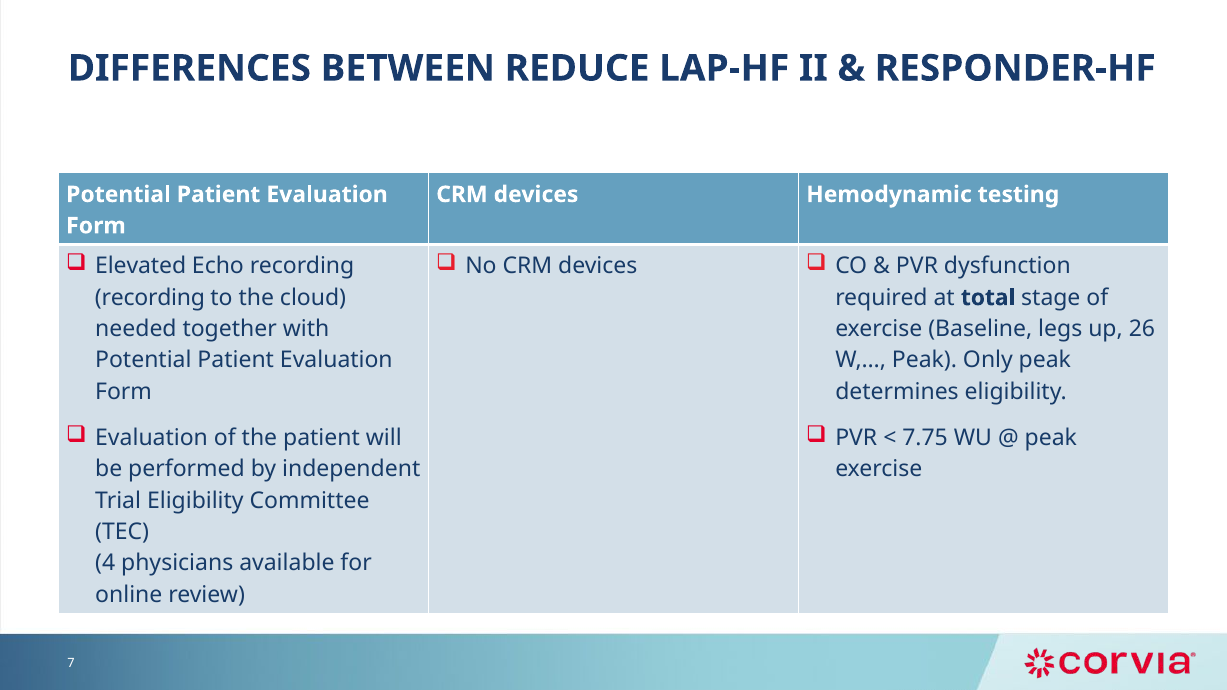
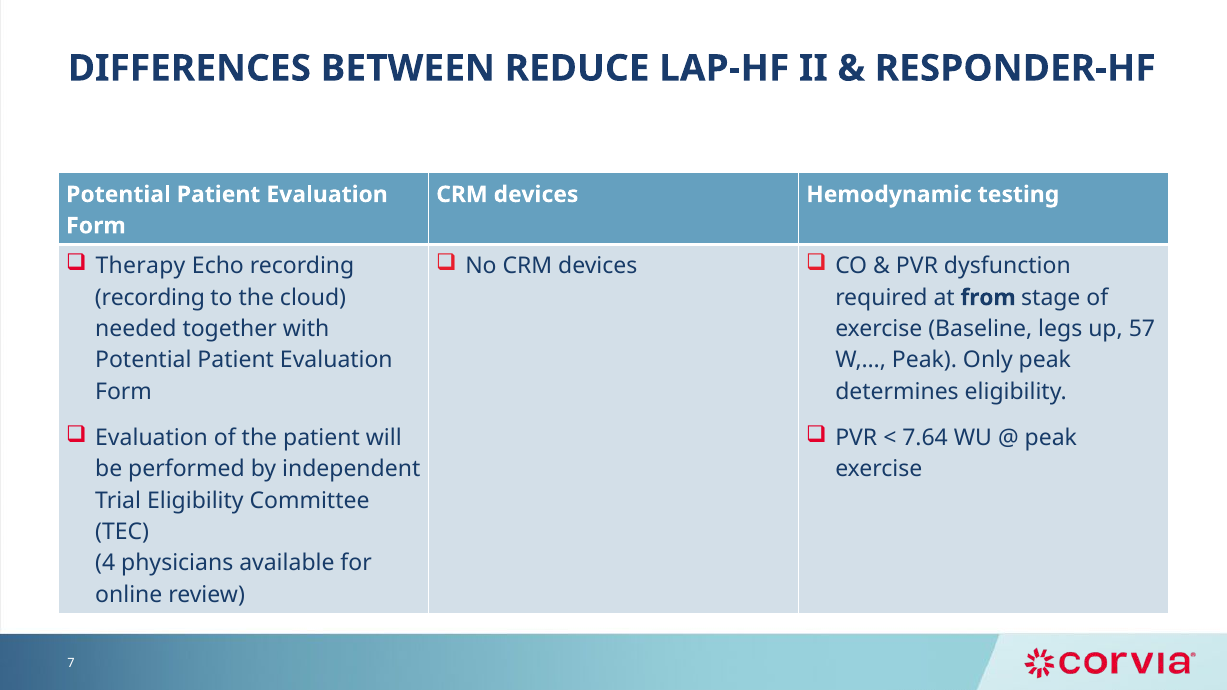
Elevated: Elevated -> Therapy (141, 266)
total: total -> from (988, 298)
26: 26 -> 57 (1142, 329)
7.75: 7.75 -> 7.64 (925, 438)
